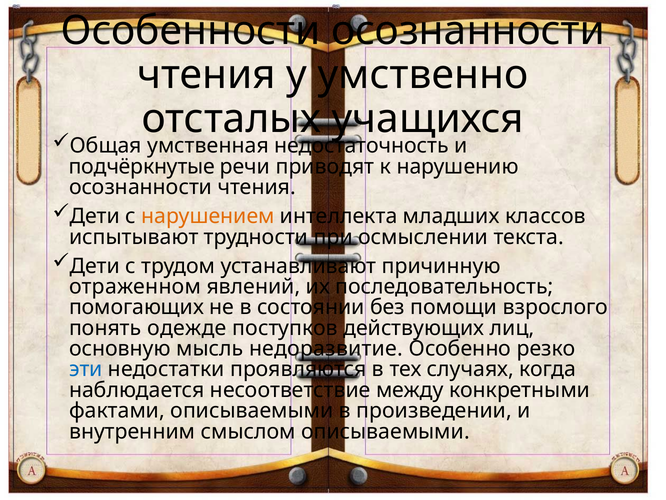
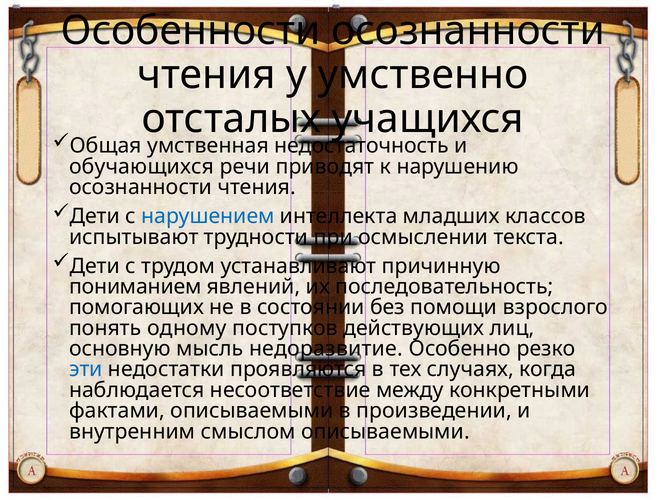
подчёркнутые: подчёркнутые -> обучающихся (142, 166)
нарушением colour: orange -> blue (208, 216)
отраженном: отраженном -> пониманием (135, 286)
одежде: одежде -> одному (187, 328)
